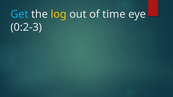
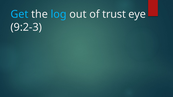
log colour: yellow -> light blue (59, 14)
time: time -> trust (114, 14)
0:2-3: 0:2-3 -> 9:2-3 (26, 27)
